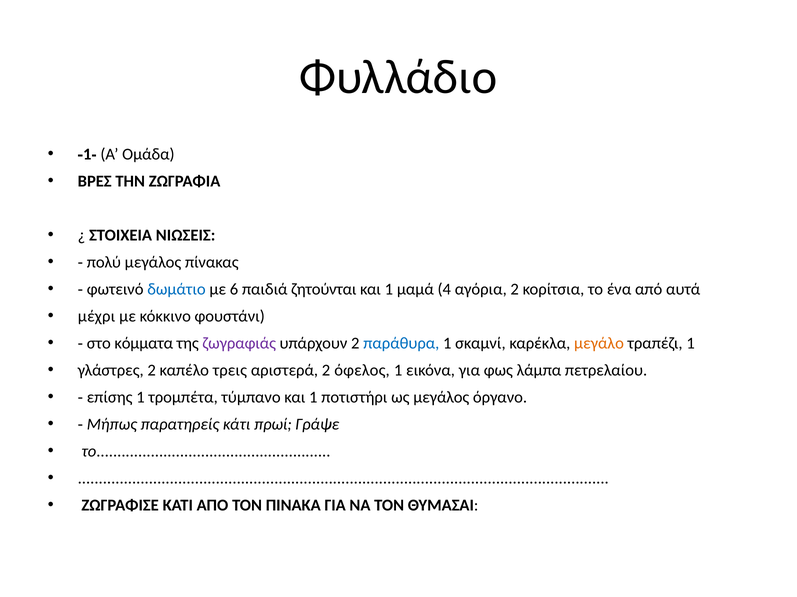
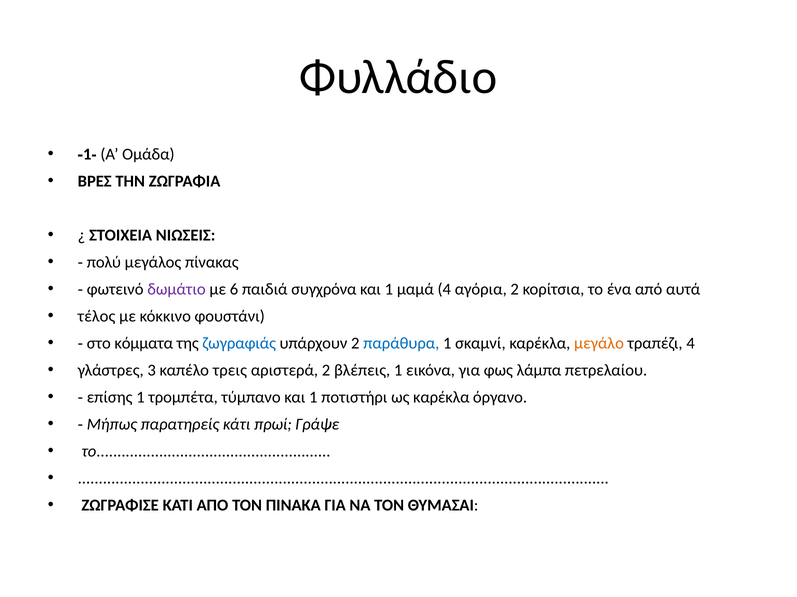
δωμάτιο colour: blue -> purple (176, 290)
ζητούνται: ζητούνται -> συγχρόνα (324, 290)
μέχρι: μέχρι -> τέλος (97, 317)
ζωγραφιάς colour: purple -> blue (239, 344)
τραπέζι 1: 1 -> 4 (691, 344)
γλάστρες 2: 2 -> 3 (152, 371)
όφελος: όφελος -> βλέπεις (362, 371)
ως μεγάλος: μεγάλος -> καρέκλα (441, 398)
